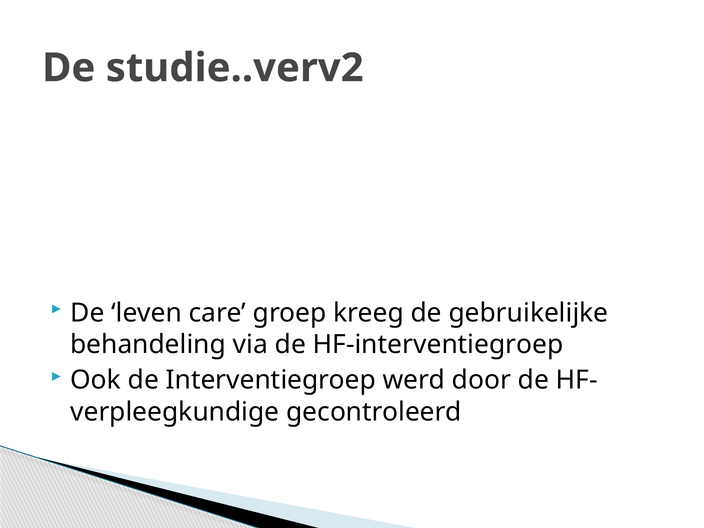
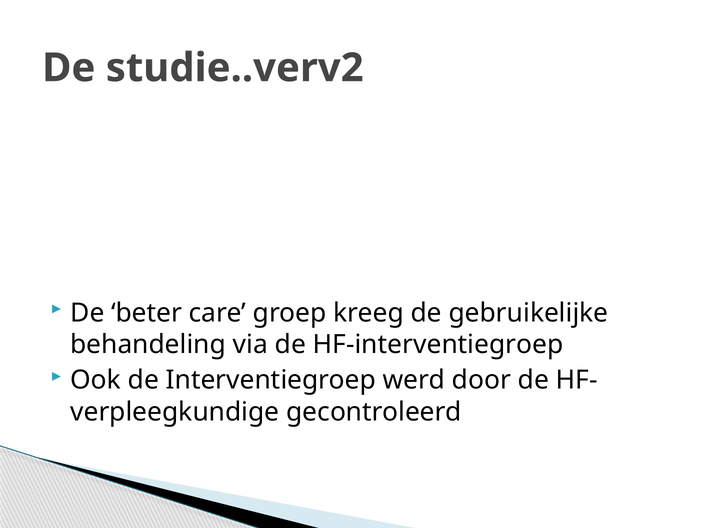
leven: leven -> beter (147, 313)
